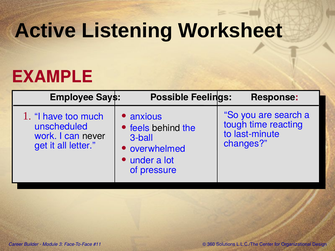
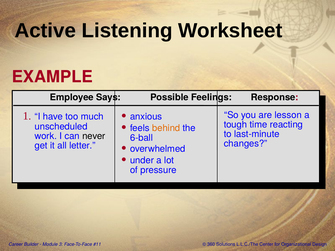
search: search -> lesson (288, 115)
behind colour: black -> orange (166, 128)
3-ball: 3-ball -> 6-ball (141, 138)
